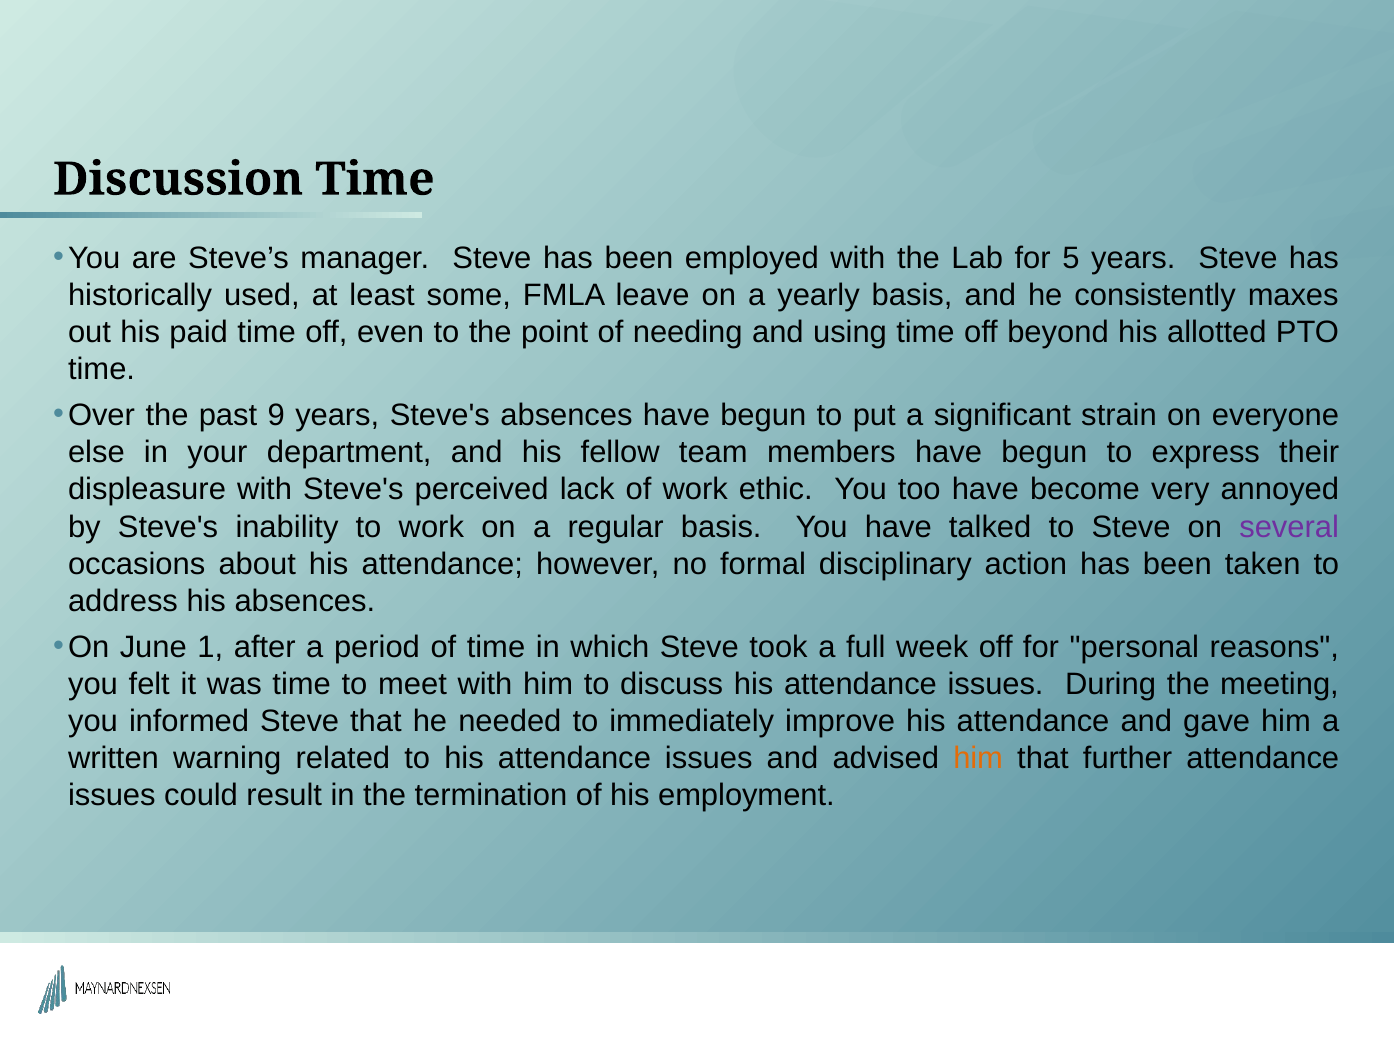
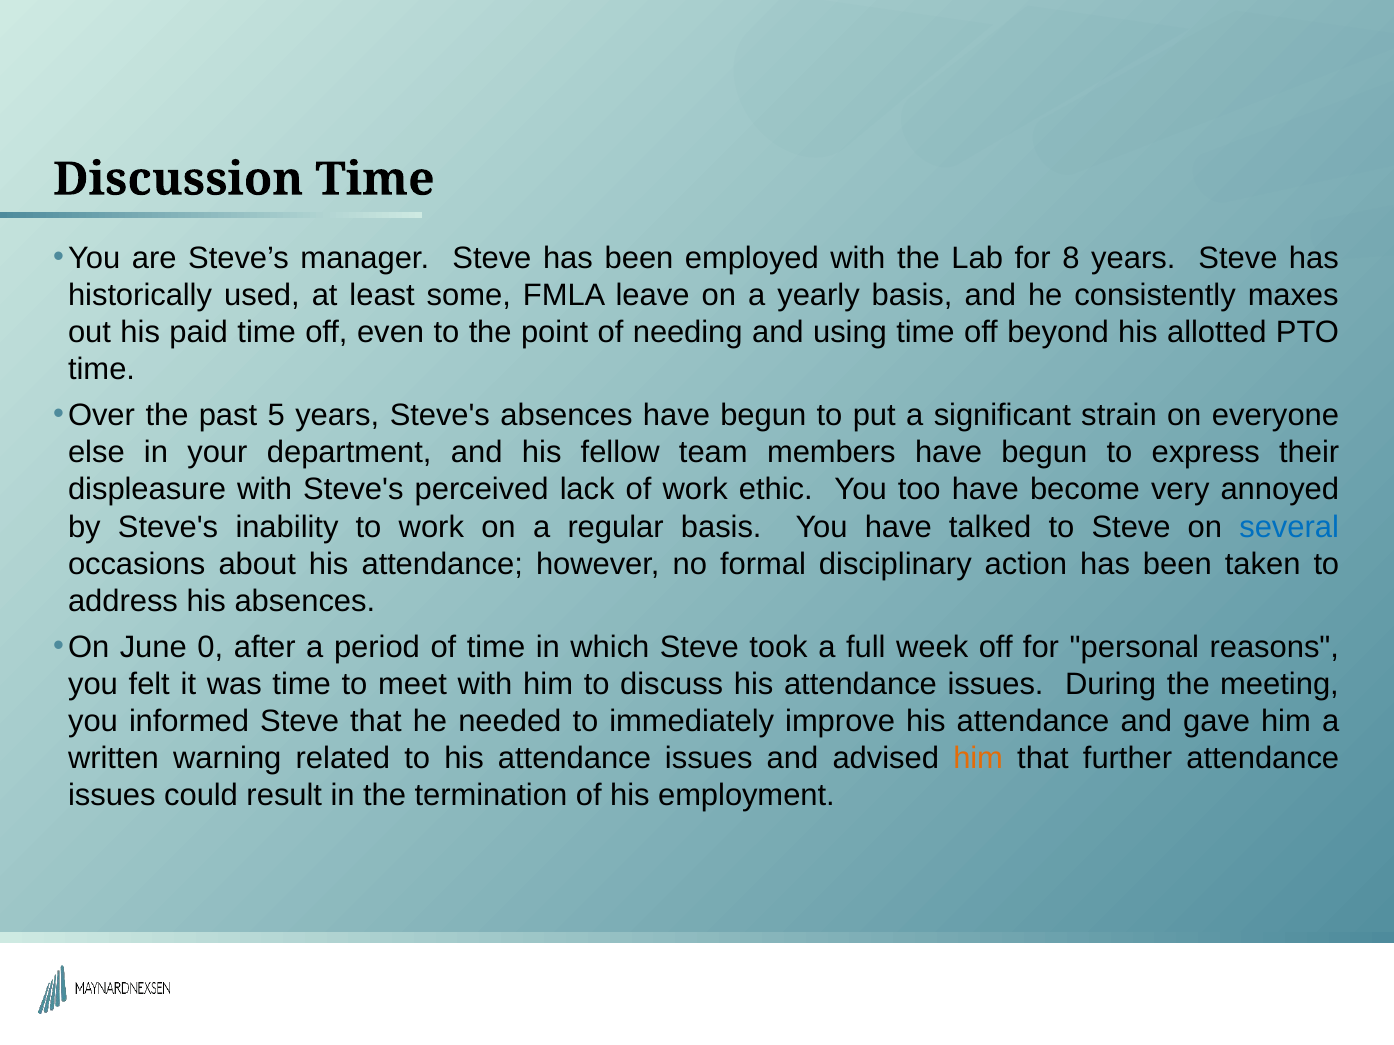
5: 5 -> 8 (1071, 258)
9: 9 -> 5 (276, 416)
several colour: purple -> blue (1289, 527)
1: 1 -> 0 (210, 647)
